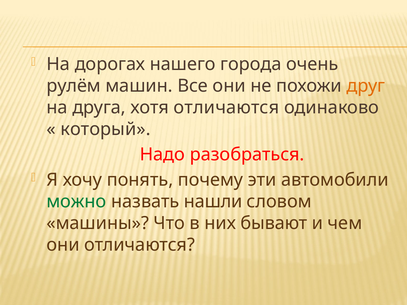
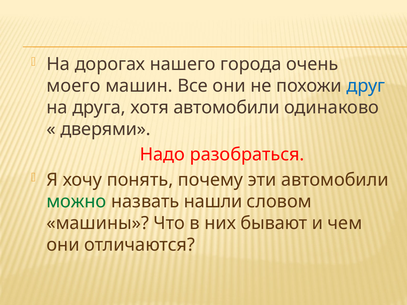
рулём: рулём -> моего (74, 86)
друг colour: orange -> blue (366, 86)
хотя отличаются: отличаются -> автомобили (227, 108)
который: который -> дверями (106, 129)
